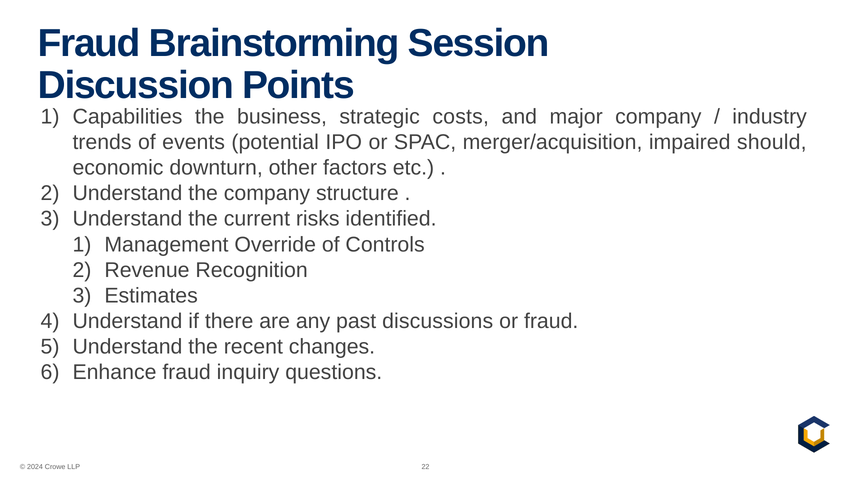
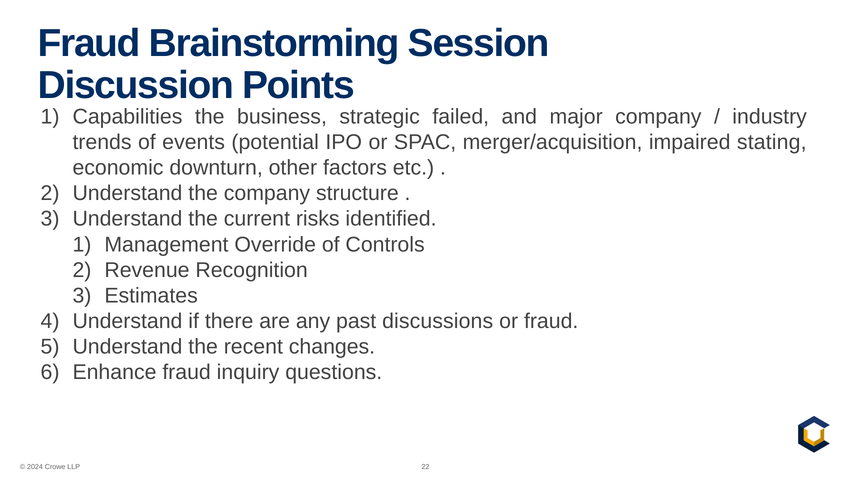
costs: costs -> failed (461, 117)
should: should -> stating (772, 142)
